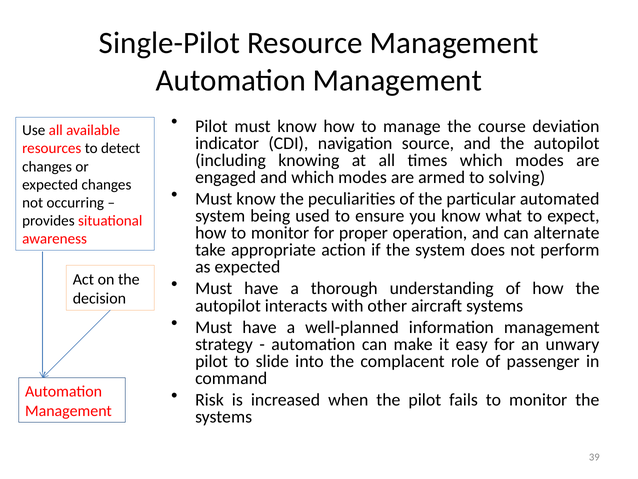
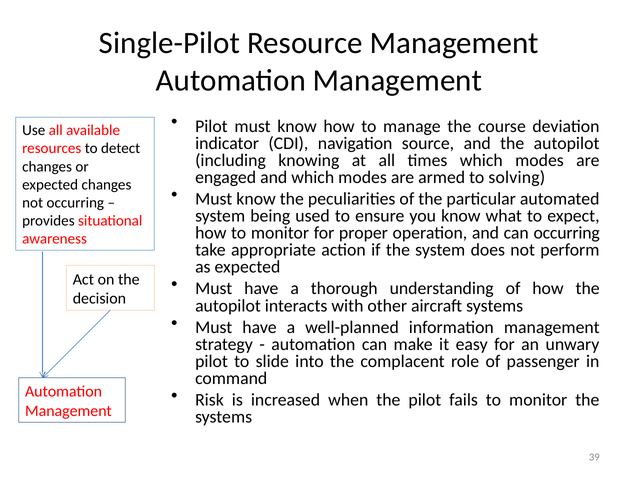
can alternate: alternate -> occurring (567, 233)
